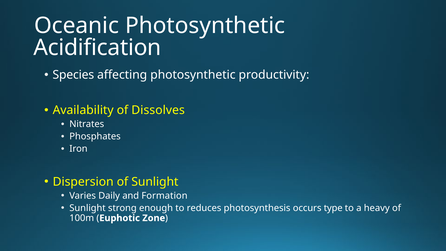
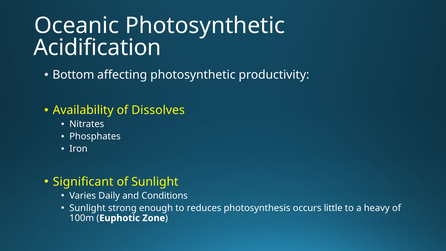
Species: Species -> Bottom (73, 75)
Dispersion: Dispersion -> Significant (83, 182)
Formation: Formation -> Conditions (165, 196)
type: type -> little (333, 208)
